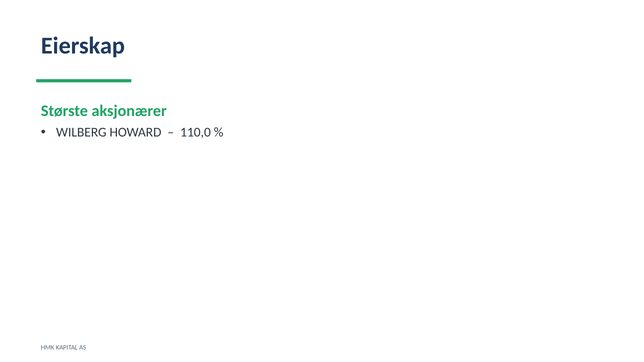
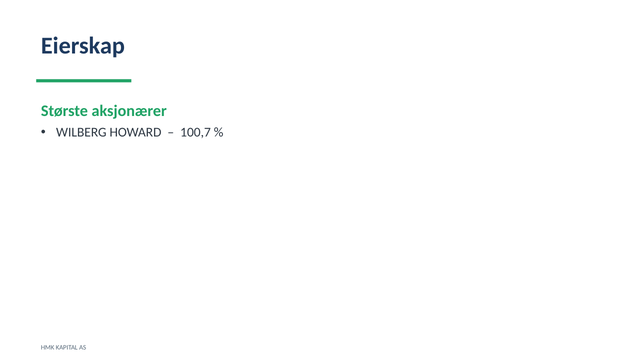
110,0: 110,0 -> 100,7 (196, 132)
